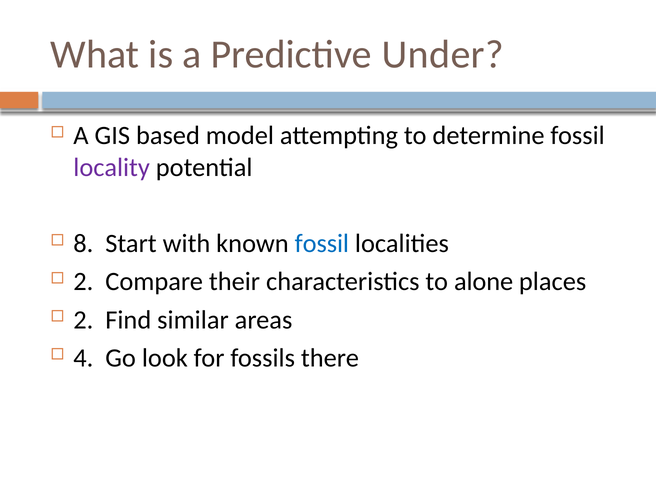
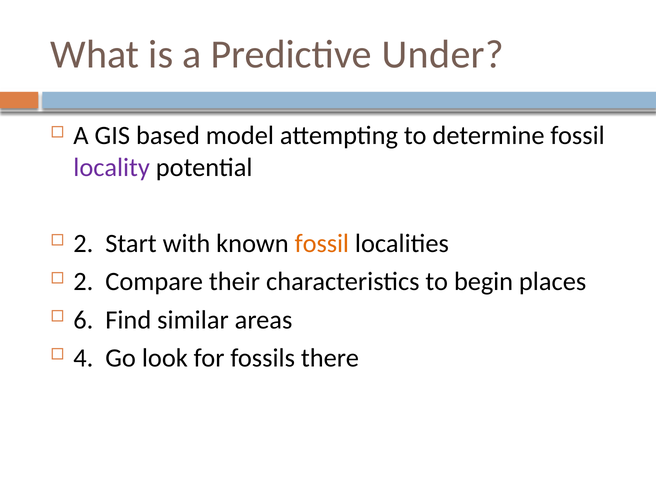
8: 8 -> 2 (83, 244)
fossil colour: blue -> orange (322, 244)
alone: alone -> begin (484, 282)
2: 2 -> 6 (83, 320)
